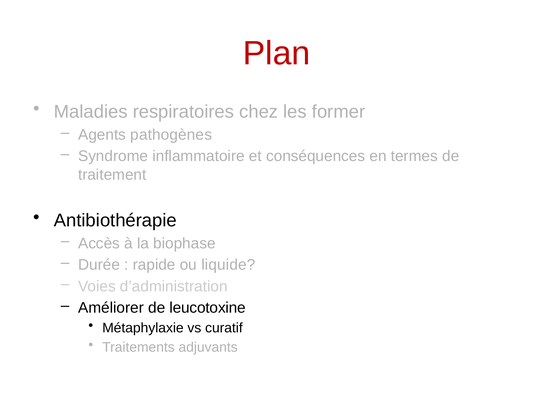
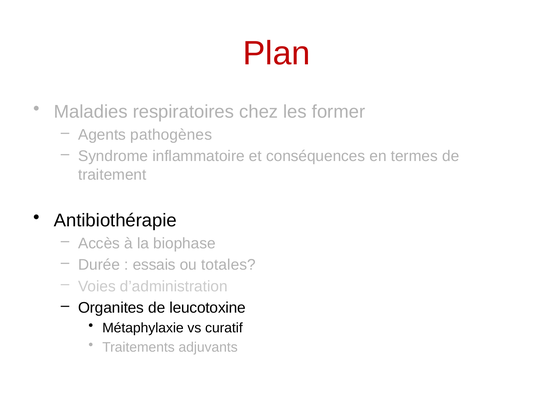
rapide: rapide -> essais (154, 265)
liquide: liquide -> totales (228, 265)
Améliorer: Améliorer -> Organites (111, 308)
